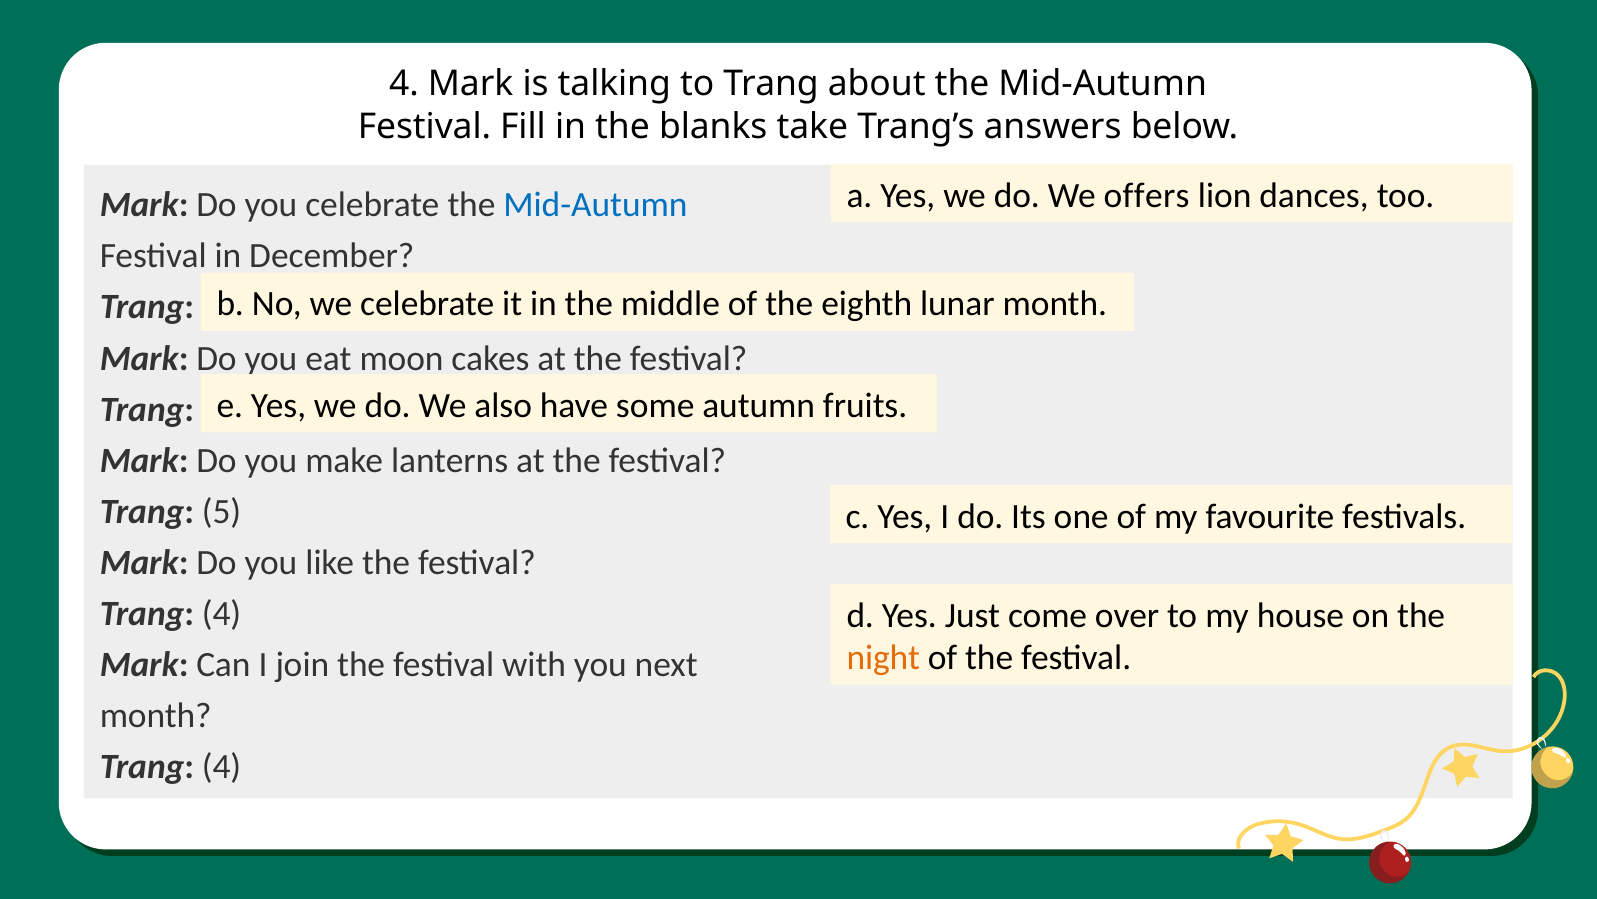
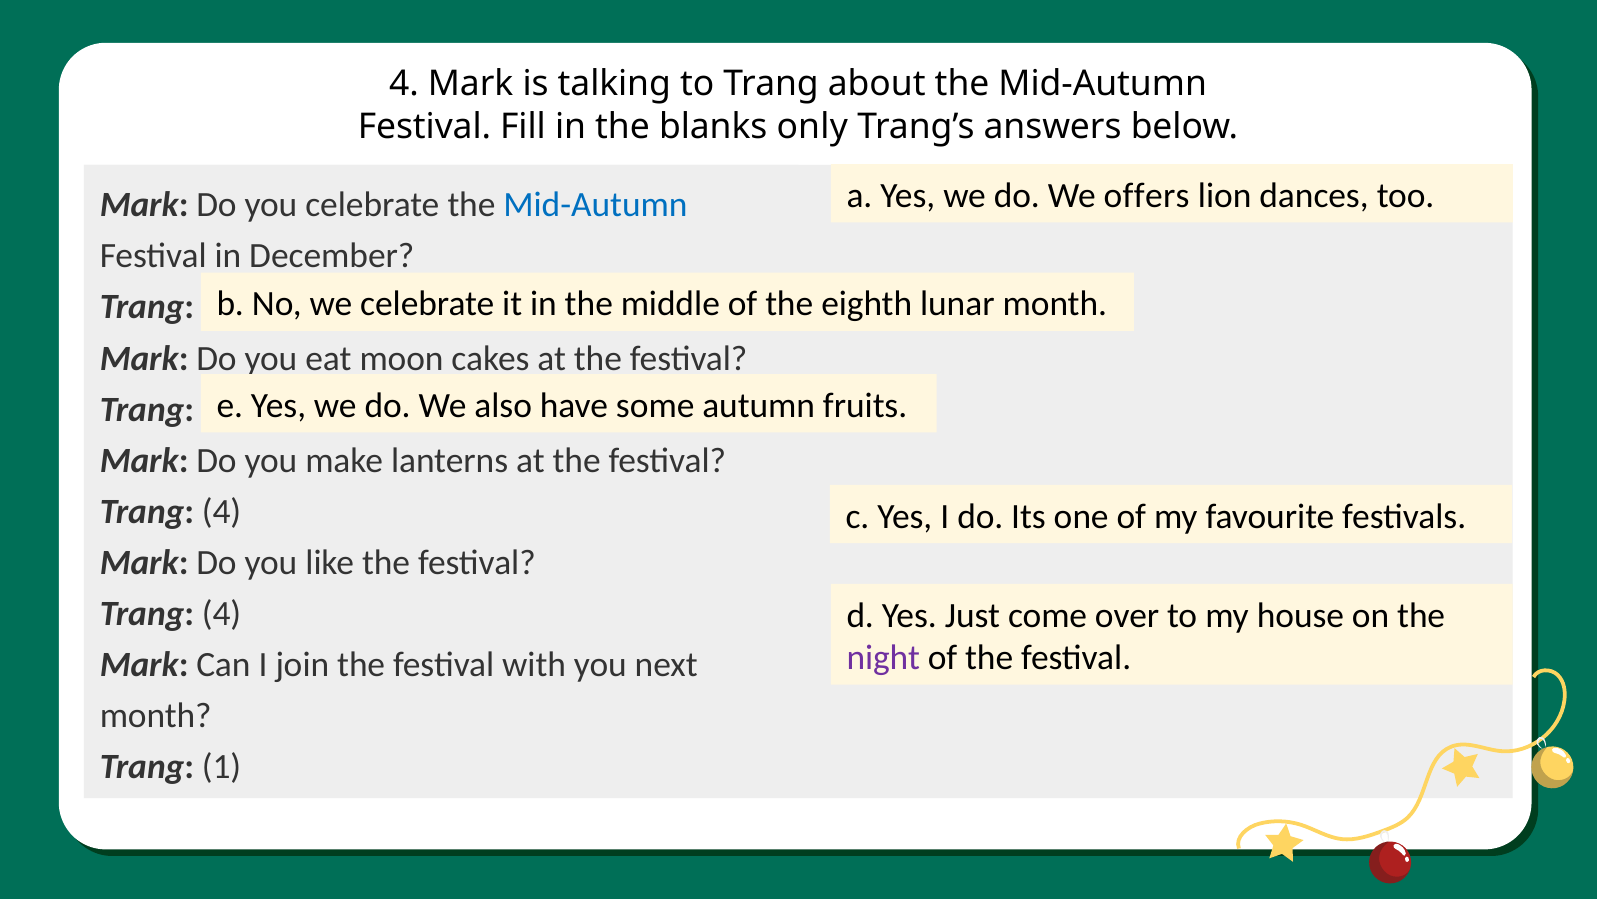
take: take -> only (812, 127)
5: 5 -> 4 (222, 511)
night colour: orange -> purple (883, 658)
4: 4 -> 1 (222, 766)
